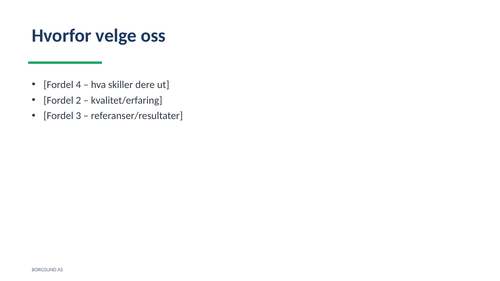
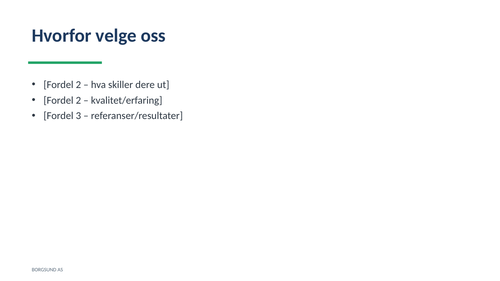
4: 4 -> 2 (78, 85)
